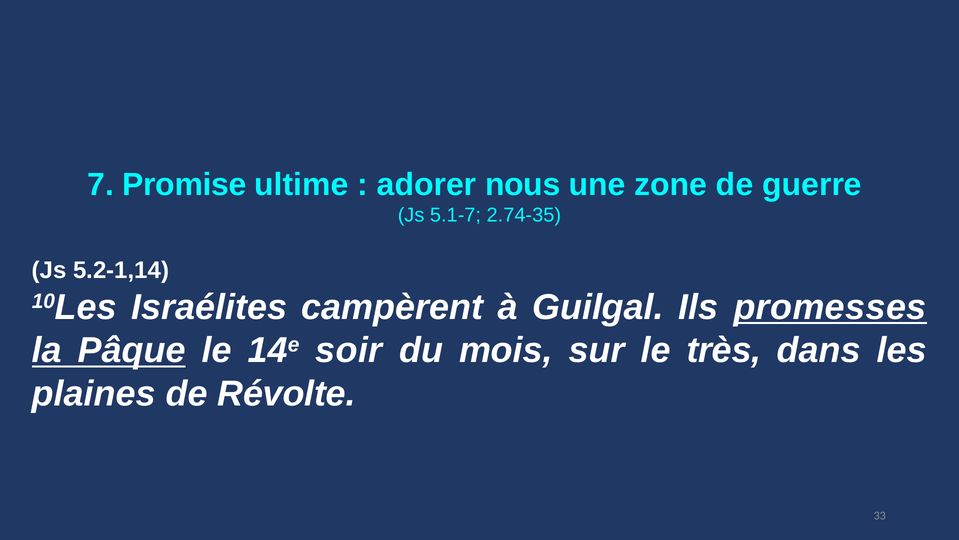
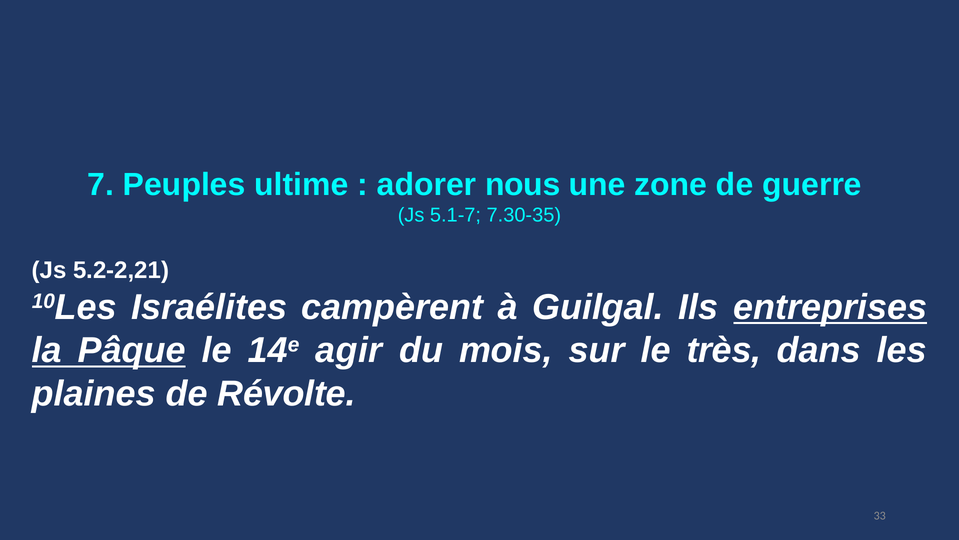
Promise: Promise -> Peuples (184, 184)
2.74-35: 2.74-35 -> 7.30-35 (524, 215)
5.2-1,14: 5.2-1,14 -> 5.2-2,21 (121, 270)
promesses: promesses -> entreprises (830, 307)
soir: soir -> agir (349, 350)
